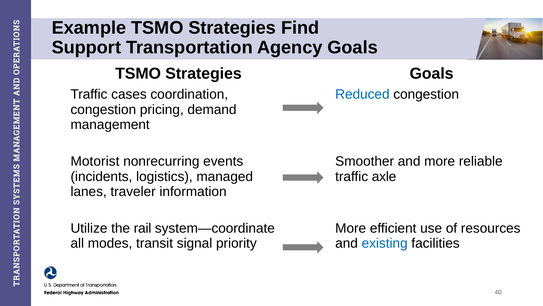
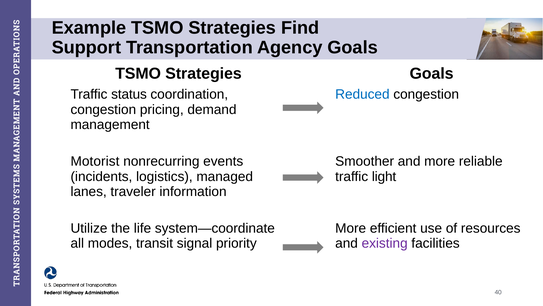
cases: cases -> status (129, 94)
axle: axle -> light (384, 176)
rail: rail -> life (142, 228)
existing colour: blue -> purple (385, 243)
